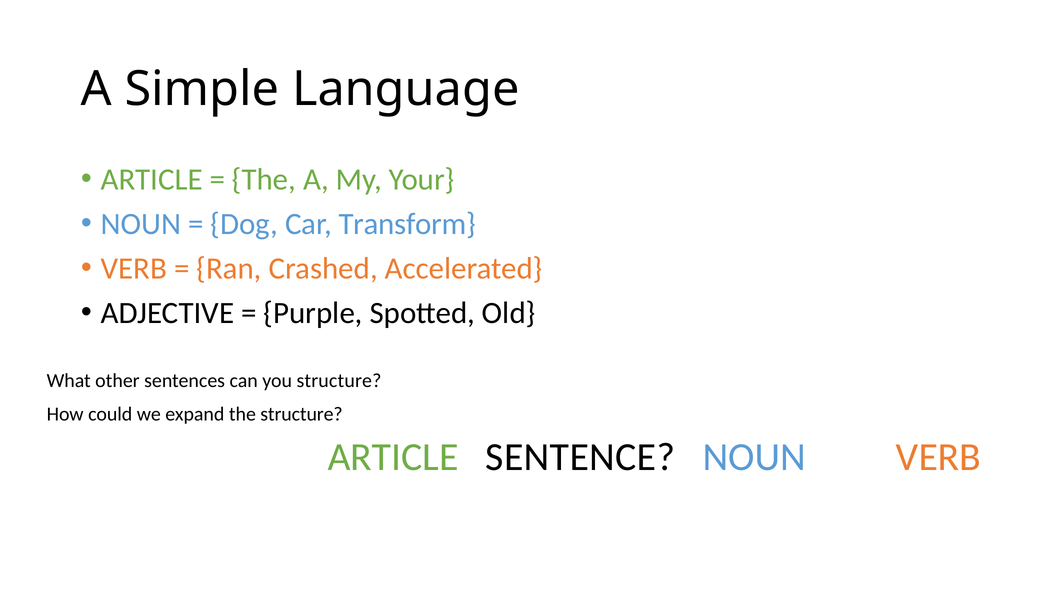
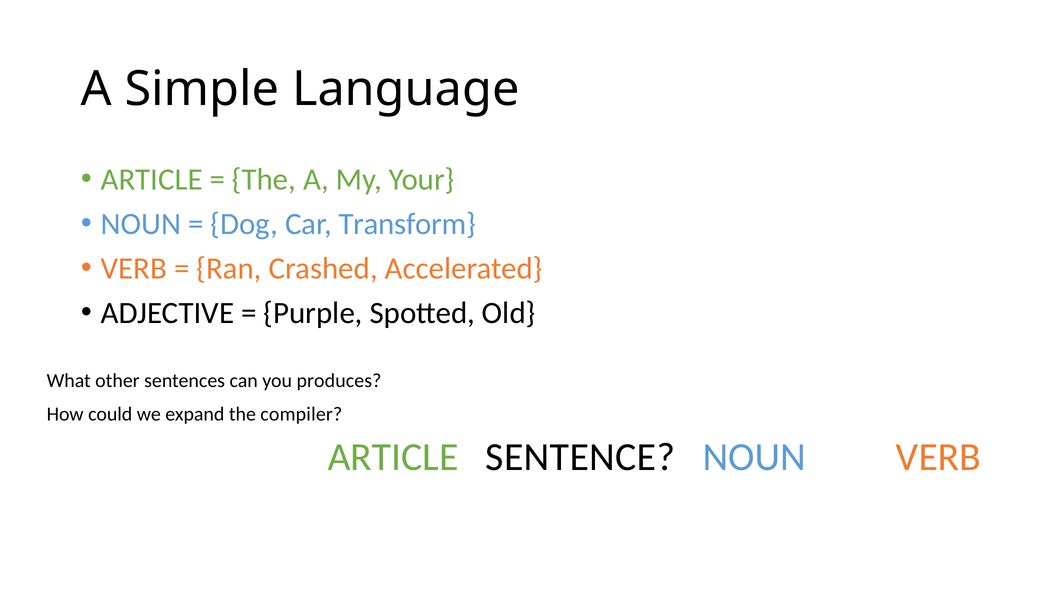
you structure: structure -> produces (339, 381)
the structure: structure -> compiler (301, 414)
